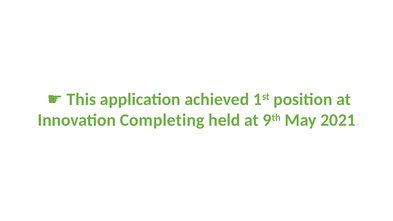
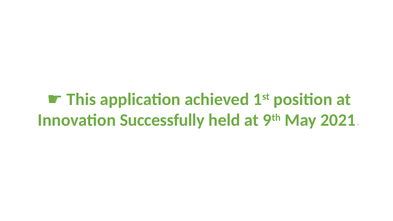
Completing: Completing -> Successfully (162, 120)
